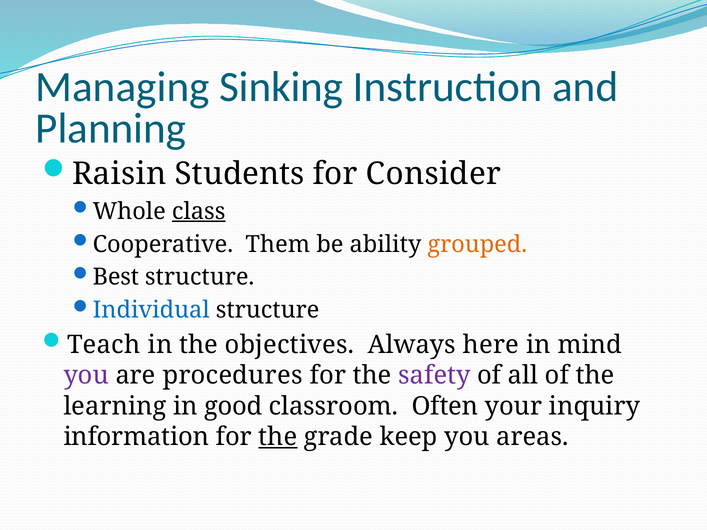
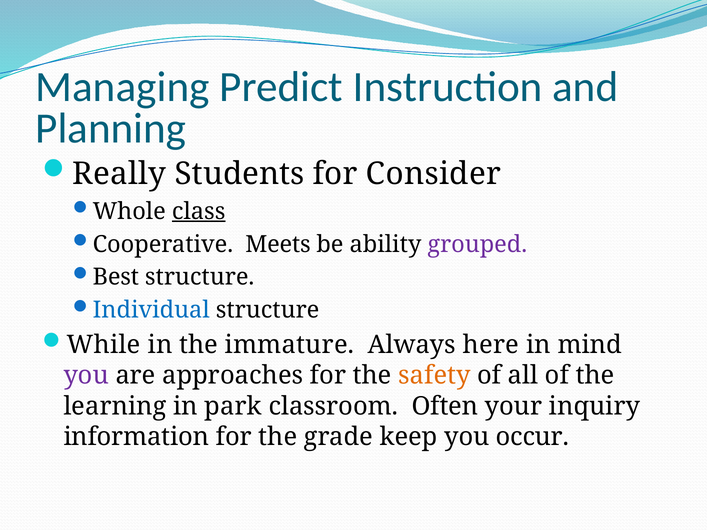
Sinking: Sinking -> Predict (281, 87)
Raisin: Raisin -> Really (119, 174)
Them: Them -> Meets (278, 244)
grouped colour: orange -> purple (477, 244)
Teach: Teach -> While (104, 345)
objectives: objectives -> immature (290, 345)
procedures: procedures -> approaches (233, 376)
safety colour: purple -> orange (434, 376)
good: good -> park (233, 406)
the underline: present -> none (278, 437)
areas: areas -> occur (532, 437)
